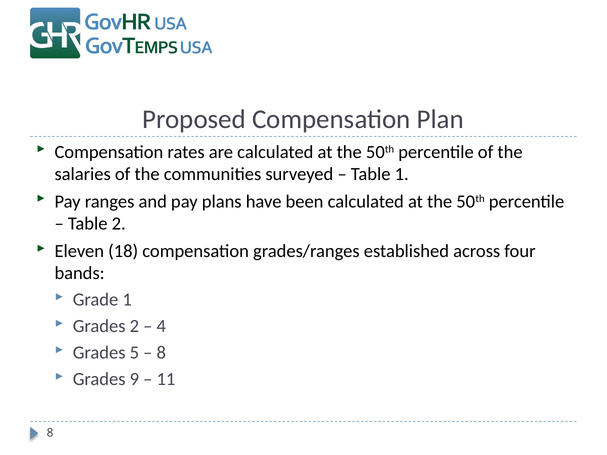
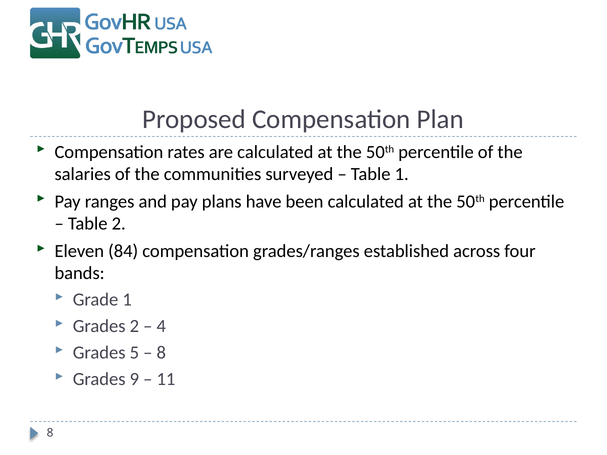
18: 18 -> 84 (123, 251)
